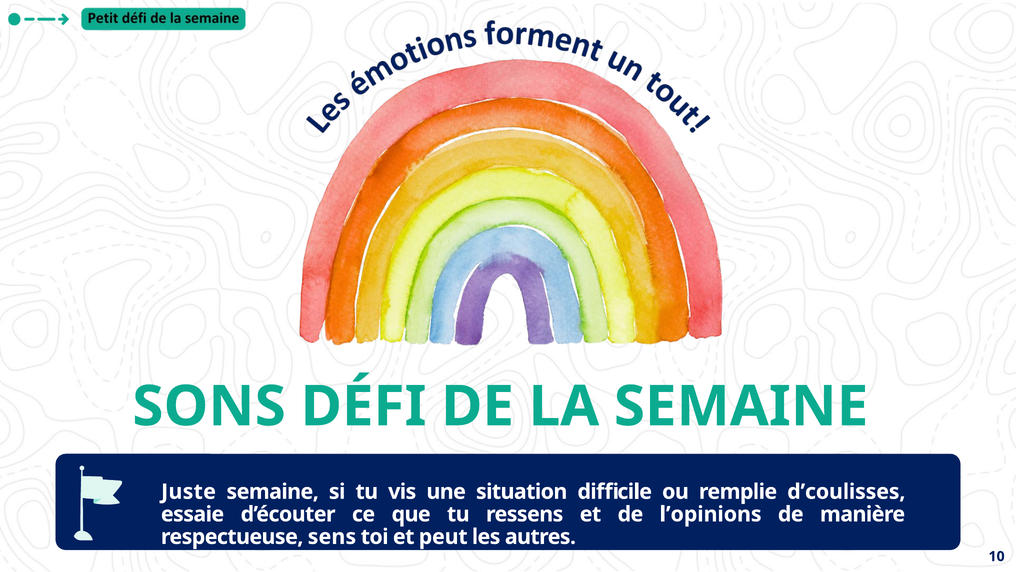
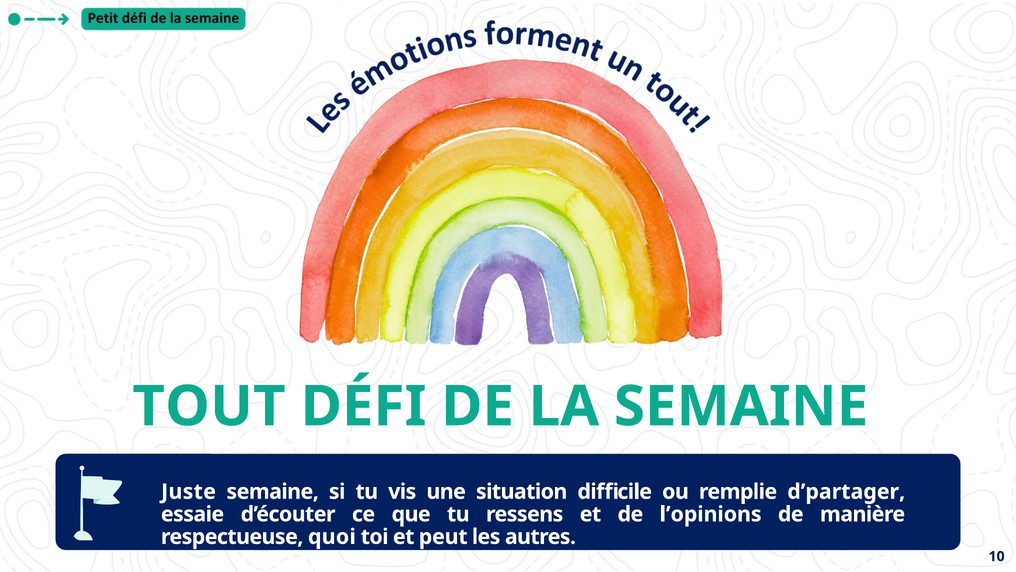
SONS: SONS -> TOUT (209, 406)
d’coulisses: d’coulisses -> d’partager (846, 491)
sens: sens -> quoi (332, 536)
